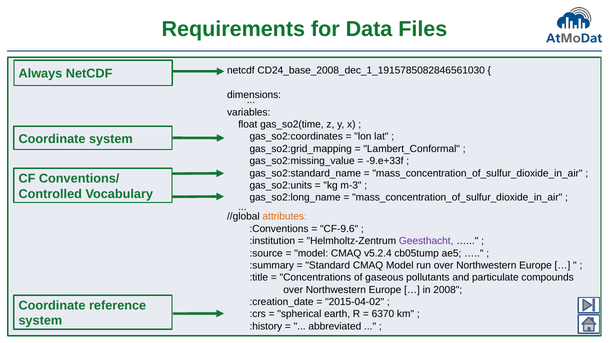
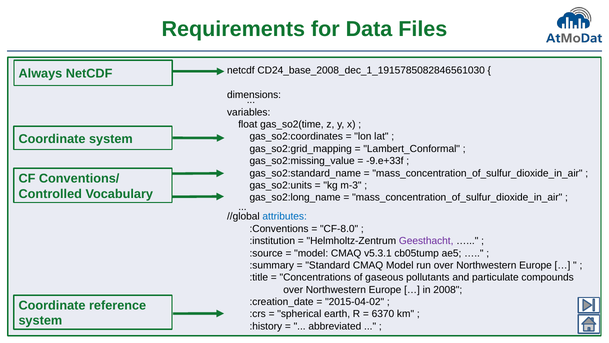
attributes colour: orange -> blue (285, 216)
CF-9.6: CF-9.6 -> CF-8.0 (339, 229)
v5.2.4: v5.2.4 -> v5.3.1 (378, 253)
